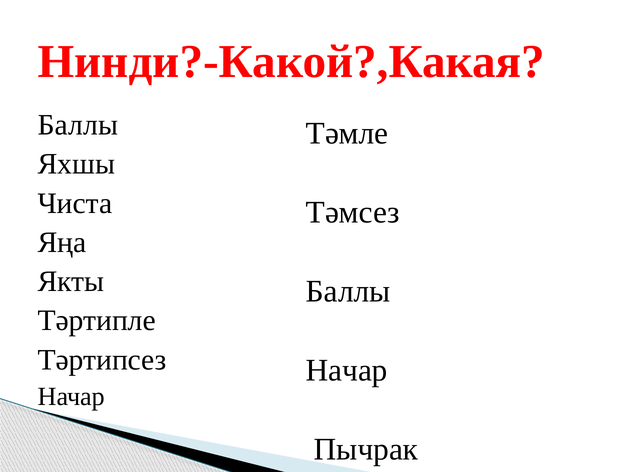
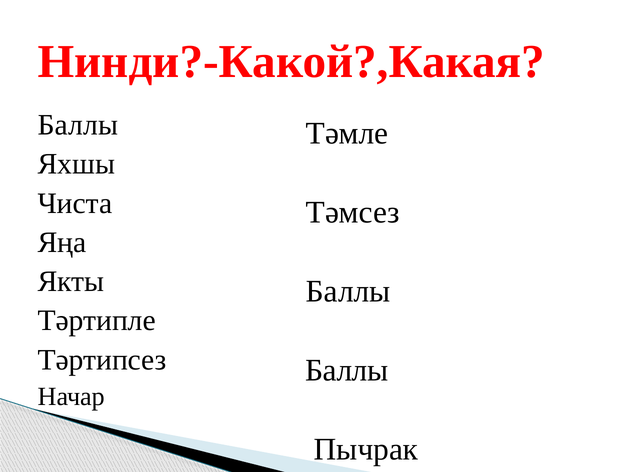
Начар: Начар -> Баллы (347, 370)
